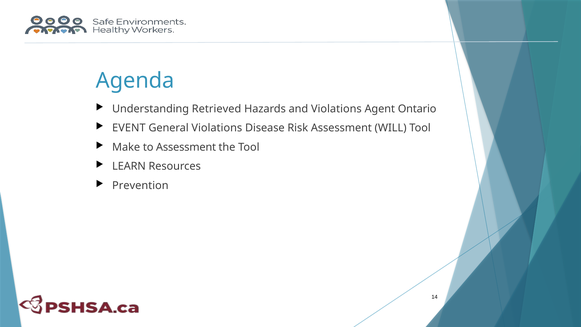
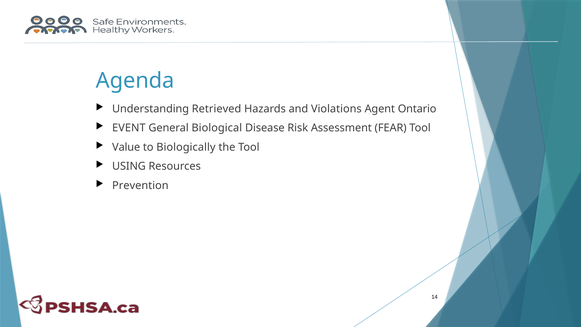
General Violations: Violations -> Biological (217, 128)
WILL: WILL -> FEAR (391, 128)
Make: Make -> Value (126, 147)
to Assessment: Assessment -> Biologically (186, 147)
LEARN: LEARN -> USING (129, 166)
